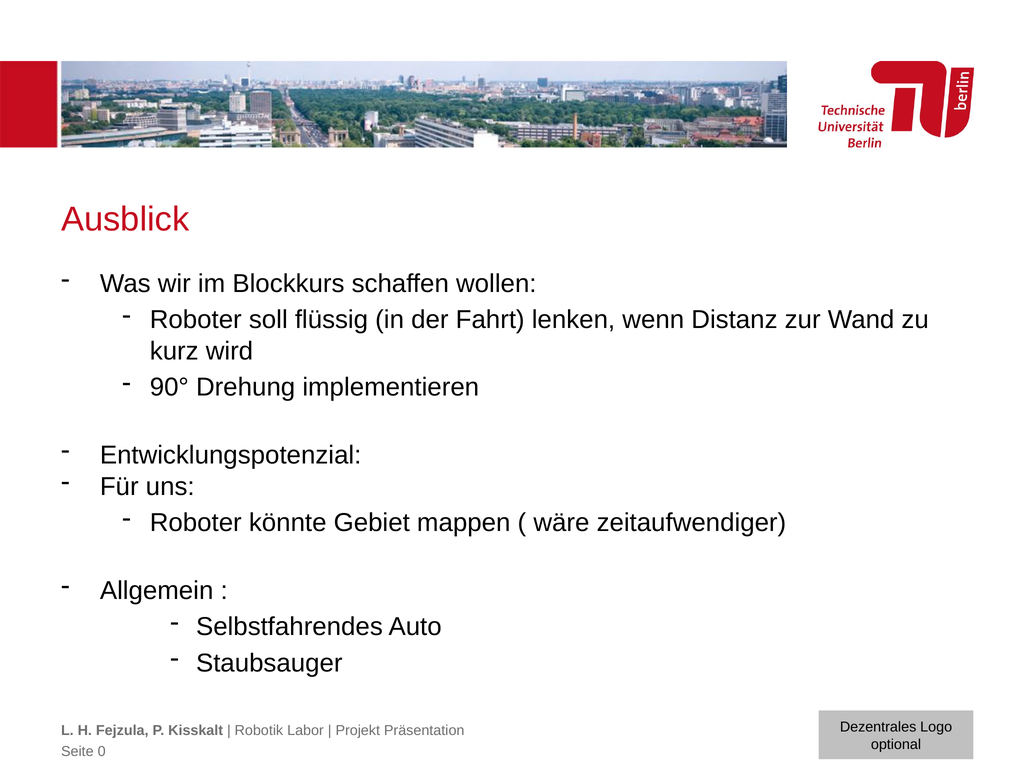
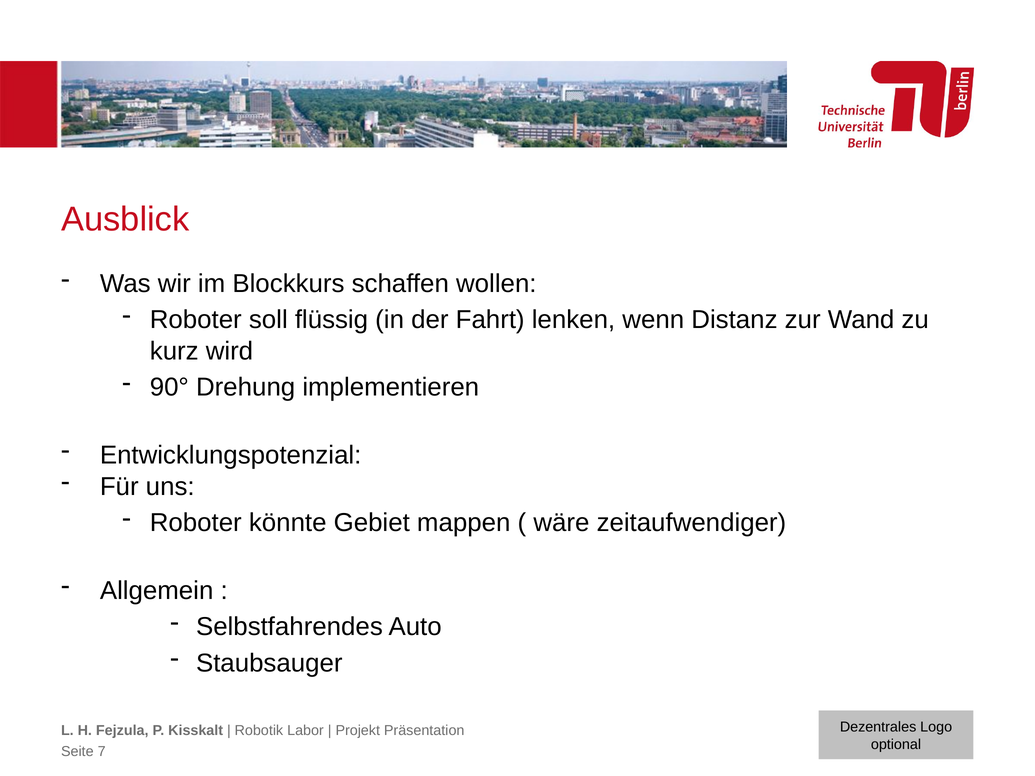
0: 0 -> 7 (102, 752)
